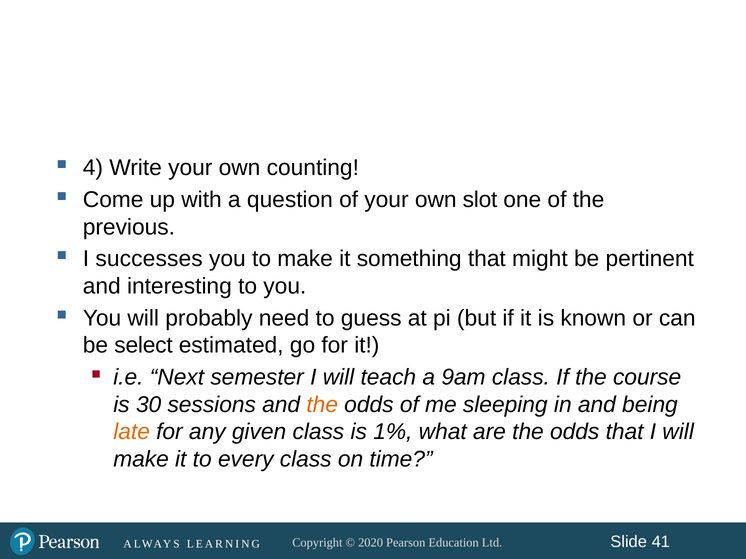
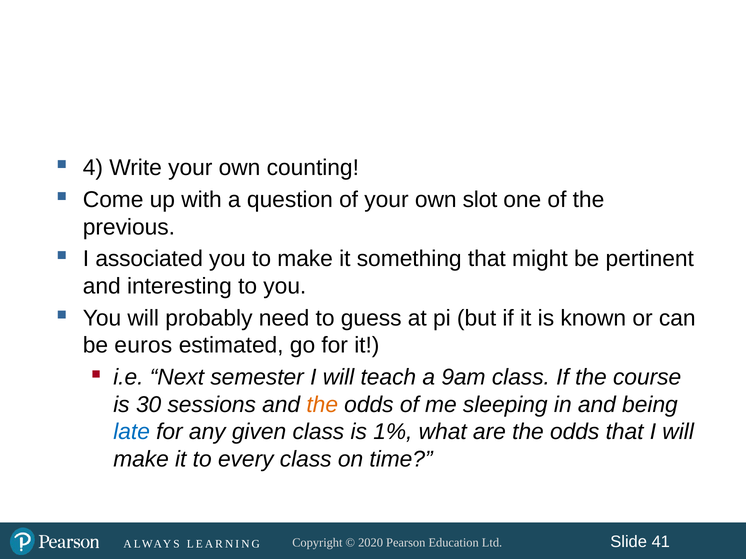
successes: successes -> associated (149, 259)
select: select -> euros (143, 346)
late colour: orange -> blue (132, 432)
